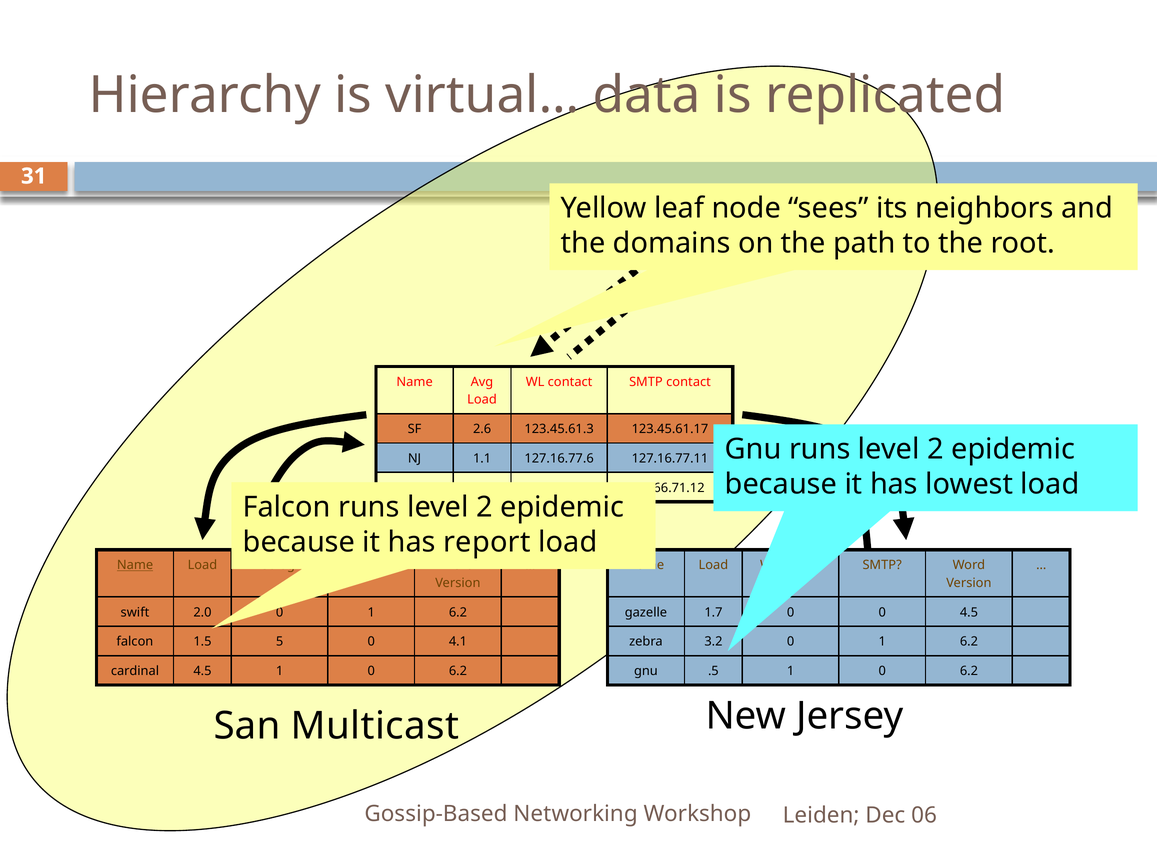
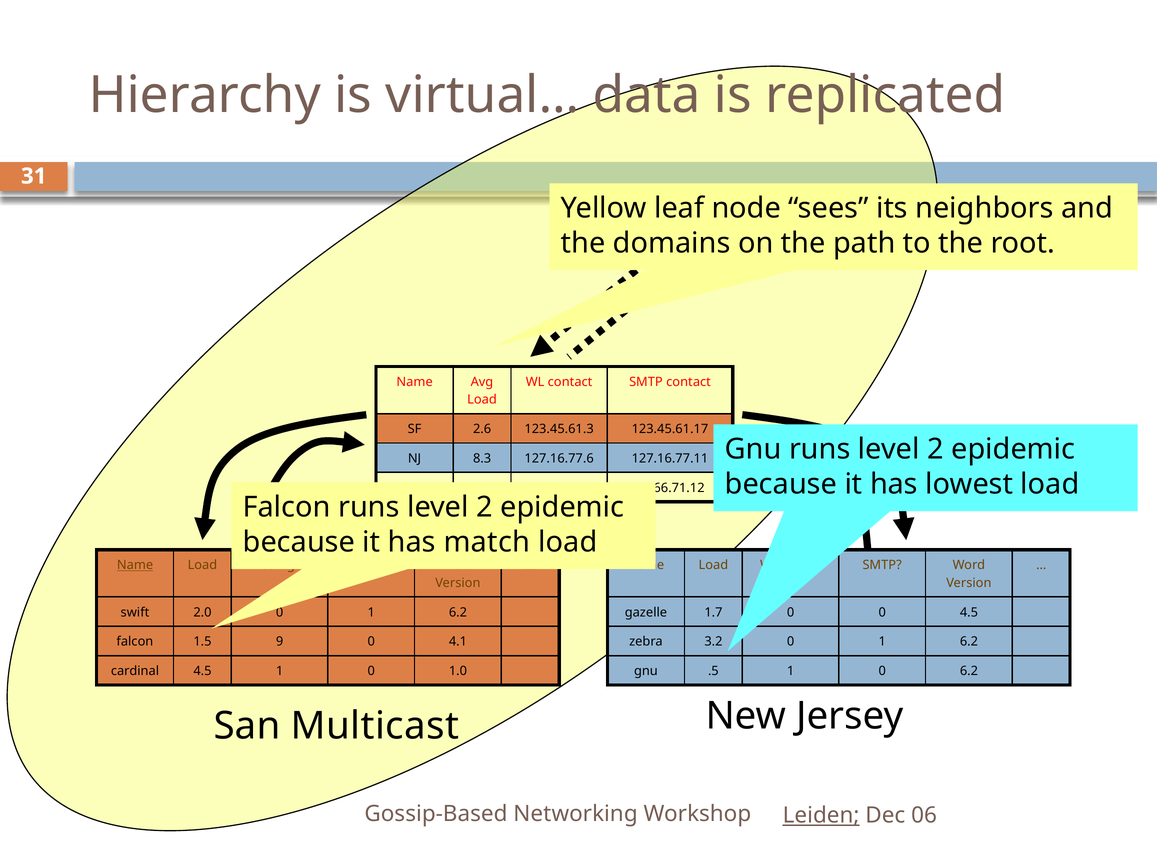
1.1: 1.1 -> 8.3 (482, 458)
report: report -> match (487, 542)
5: 5 -> 9 (280, 642)
4.5 1 0 6.2: 6.2 -> 1.0 (458, 671)
Leiden underline: none -> present (821, 815)
